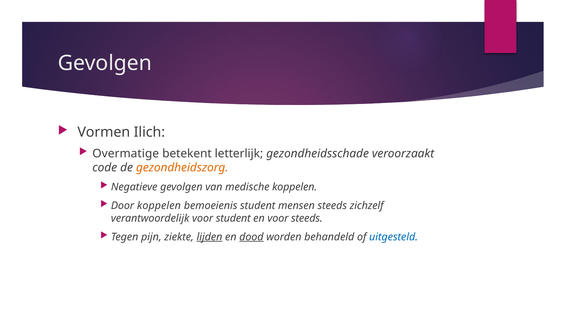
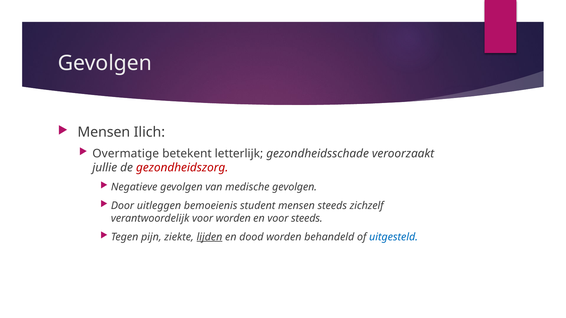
Vormen: Vormen -> Mensen (104, 132)
code: code -> jullie (105, 168)
gezondheidszorg colour: orange -> red (182, 168)
medische koppelen: koppelen -> gevolgen (295, 187)
Door koppelen: koppelen -> uitleggen (159, 206)
voor student: student -> worden (233, 219)
dood underline: present -> none (251, 237)
